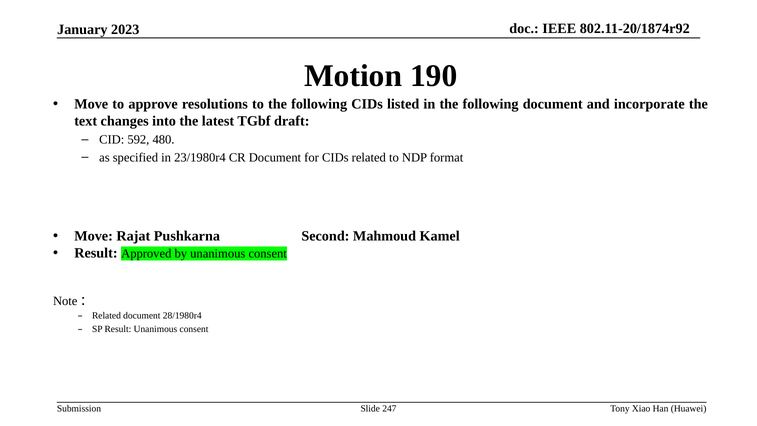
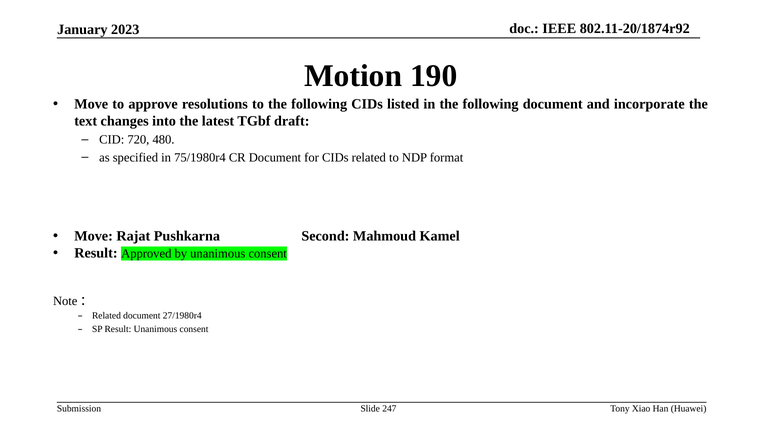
592: 592 -> 720 (138, 140)
23/1980r4: 23/1980r4 -> 75/1980r4 (200, 157)
28/1980r4: 28/1980r4 -> 27/1980r4 (182, 316)
